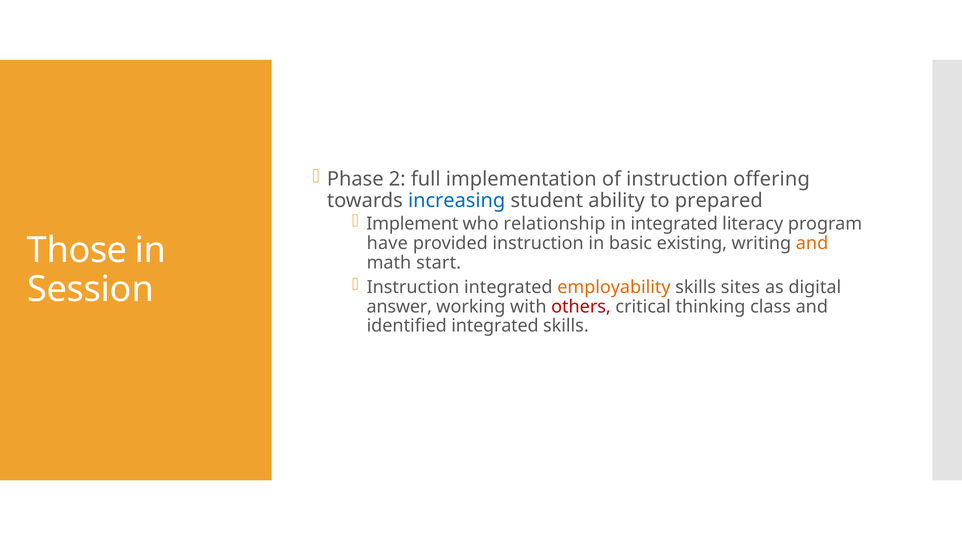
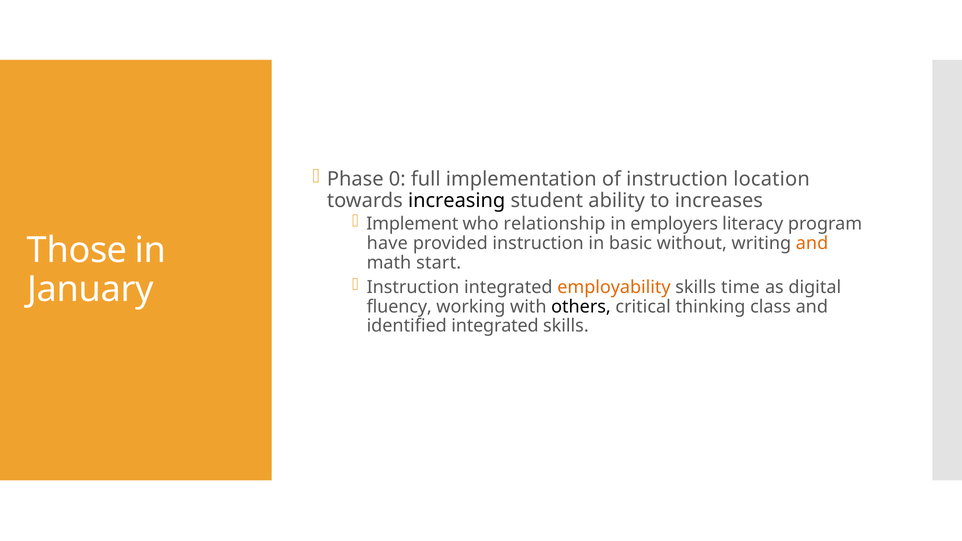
2: 2 -> 0 (397, 179)
offering: offering -> location (772, 179)
increasing colour: blue -> black (457, 201)
prepared: prepared -> increases (719, 201)
in integrated: integrated -> employers (674, 224)
existing: existing -> without (692, 243)
sites: sites -> time (740, 287)
Session: Session -> January (91, 289)
answer: answer -> fluency (399, 307)
others colour: red -> black (581, 307)
